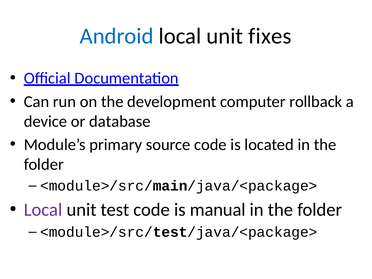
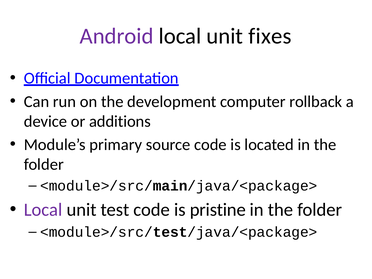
Android colour: blue -> purple (117, 36)
database: database -> additions (120, 121)
manual: manual -> pristine (218, 210)
